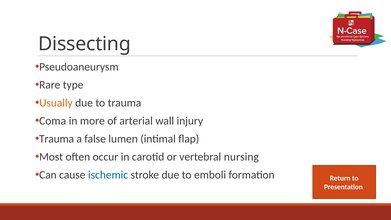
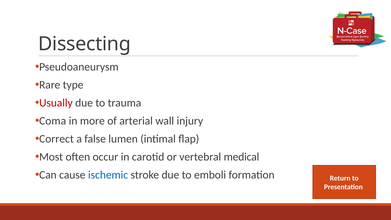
Usually colour: orange -> red (56, 103)
Trauma: Trauma -> Correct (56, 139)
nursing: nursing -> medical (241, 157)
